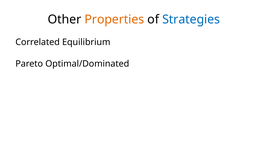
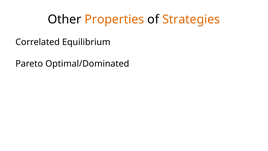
Strategies colour: blue -> orange (191, 19)
